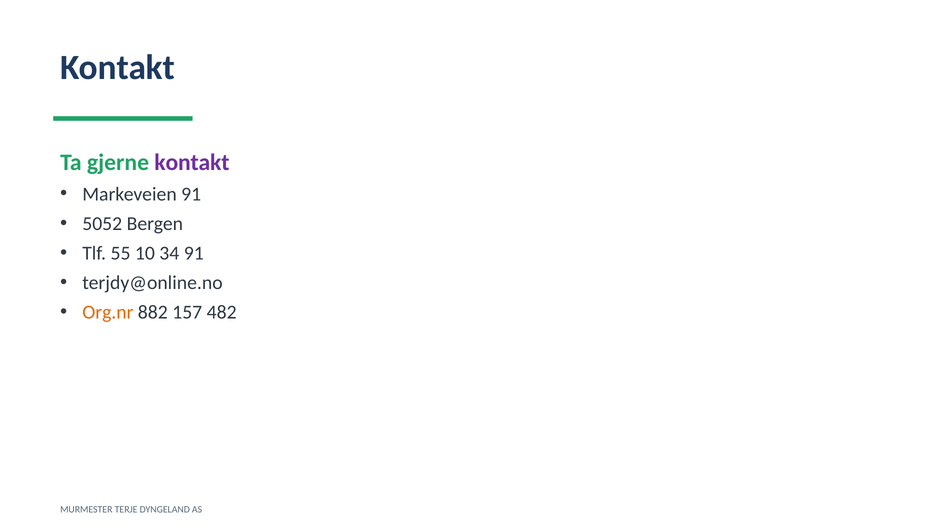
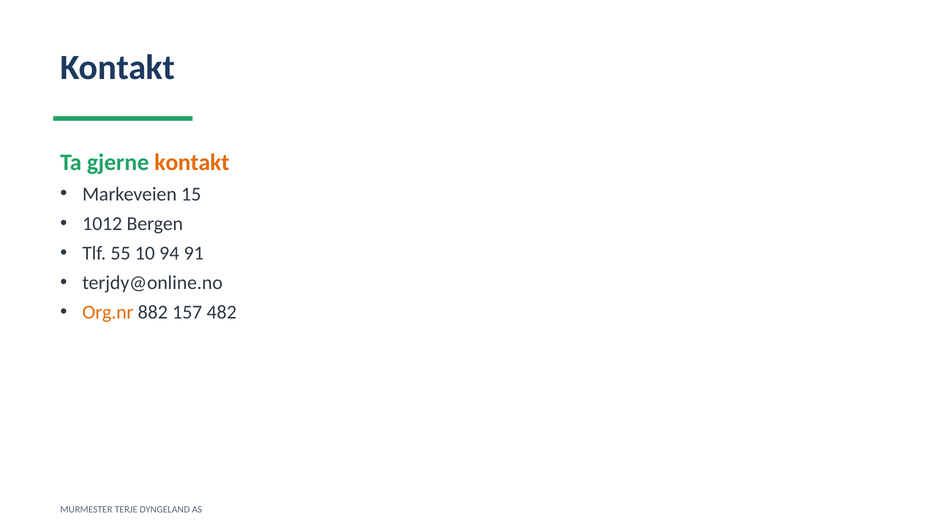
kontakt colour: purple -> orange (192, 163)
Markeveien 91: 91 -> 15 (191, 194)
5052: 5052 -> 1012 (102, 224)
34: 34 -> 94 (169, 253)
